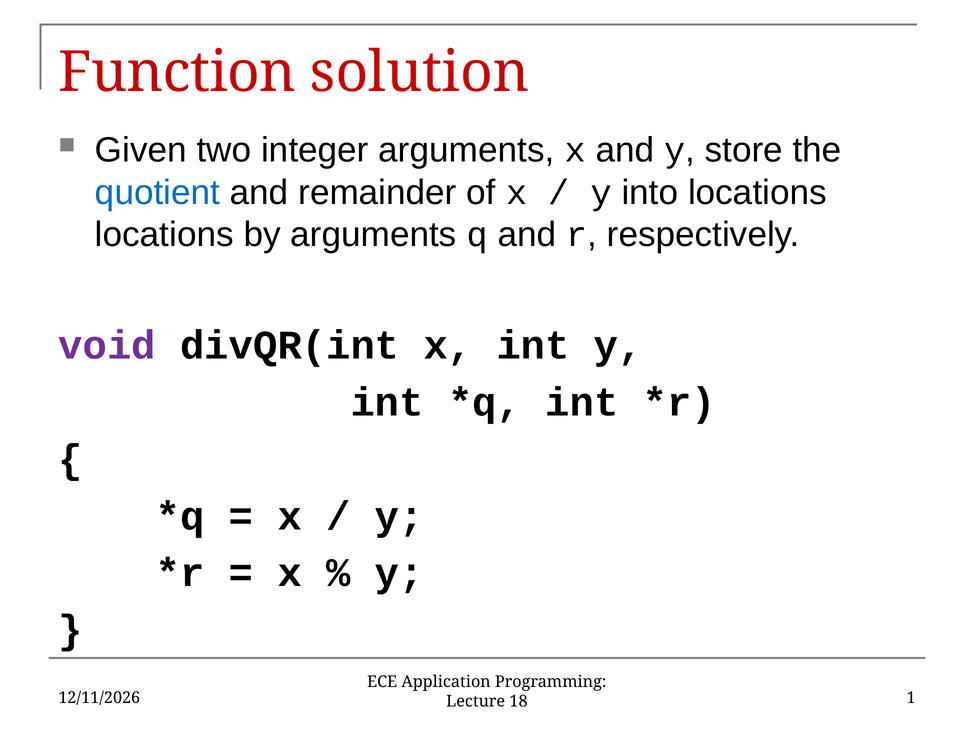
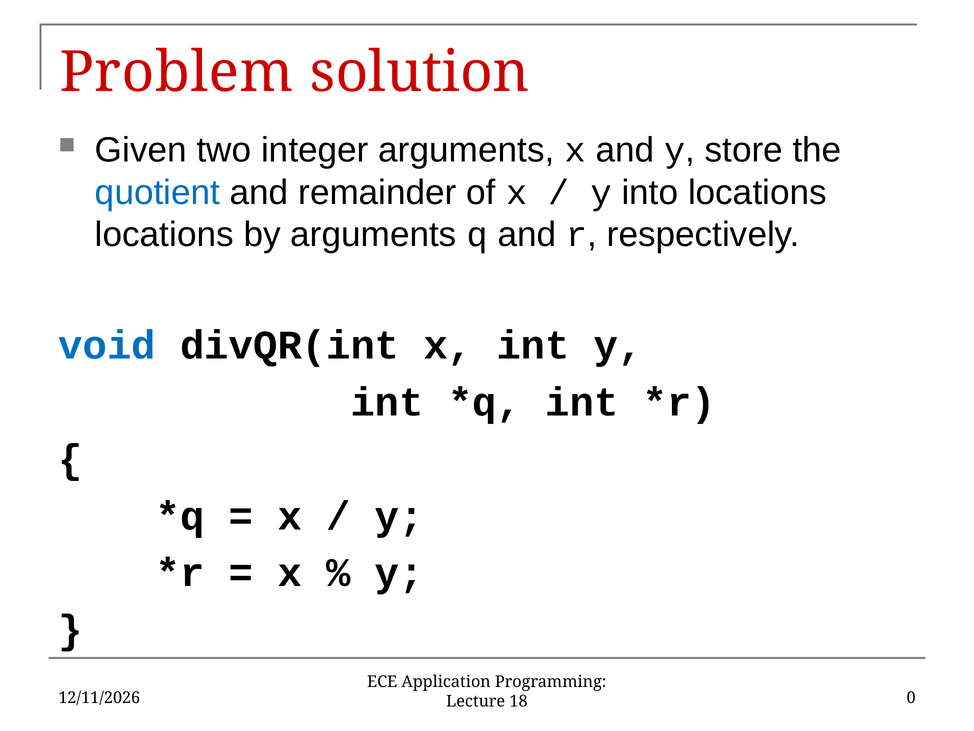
Function: Function -> Problem (177, 73)
void colour: purple -> blue (107, 345)
1: 1 -> 0 (911, 698)
